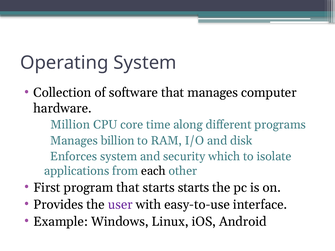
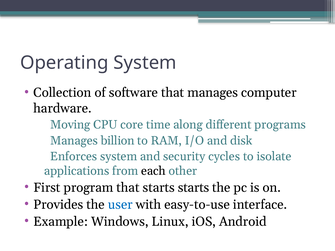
Million: Million -> Moving (70, 125)
which: which -> cycles (224, 157)
user colour: purple -> blue (120, 205)
